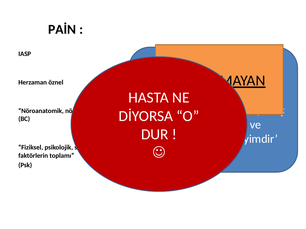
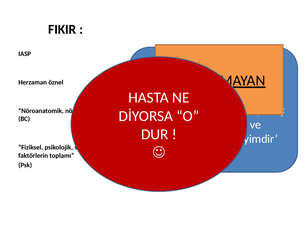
PAİN: PAİN -> FIKIR (62, 30)
